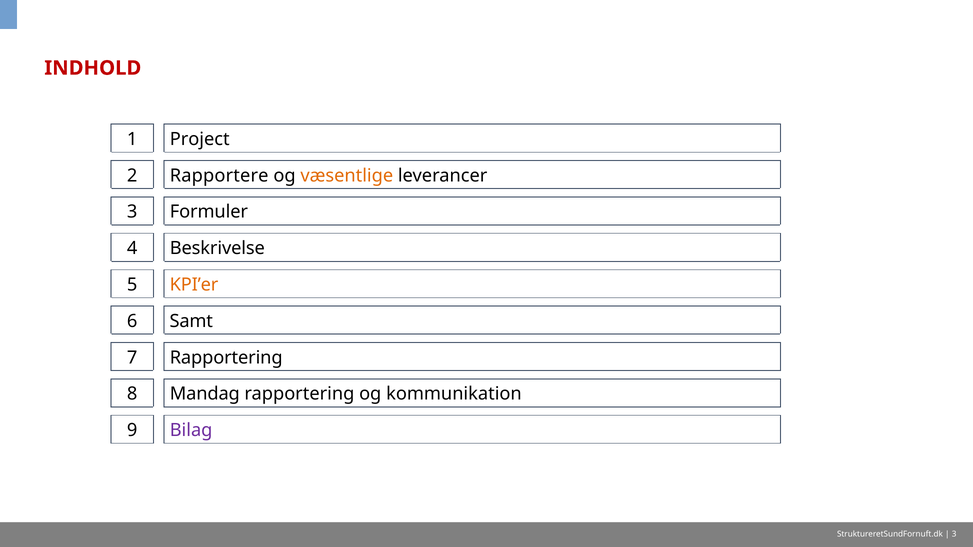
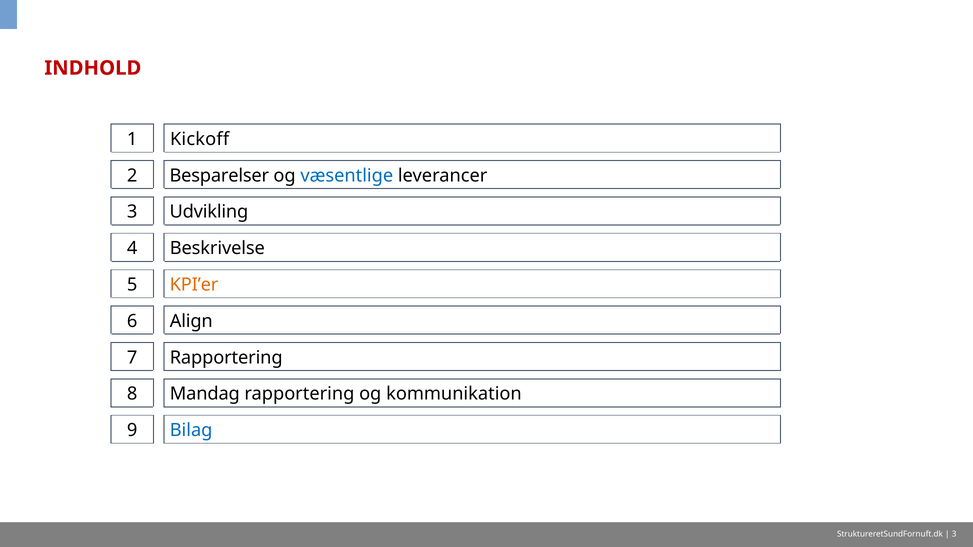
Project: Project -> Kickoff (200, 139)
Rapportere: Rapportere -> Besparelser (219, 176)
væsentlige colour: orange -> blue (347, 176)
Formuler: Formuler -> Udvikling (209, 212)
Samt: Samt -> Align (191, 321)
Bilag colour: purple -> blue (191, 431)
